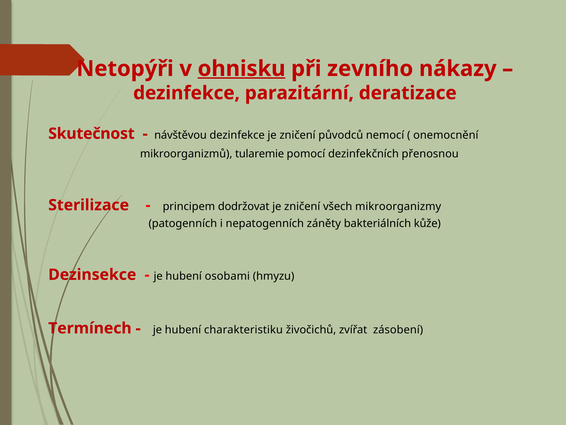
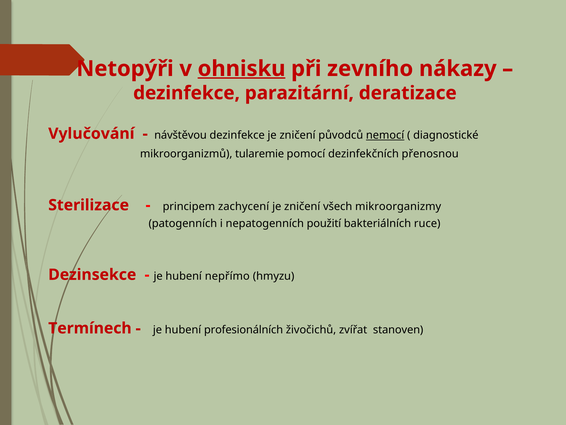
Skutečnost: Skutečnost -> Vylučování (91, 133)
nemocí underline: none -> present (385, 135)
onemocnění: onemocnění -> diagnostické (446, 135)
dodržovat: dodržovat -> zachycení (244, 206)
záněty: záněty -> použití (324, 223)
kůže: kůže -> ruce (427, 223)
osobami: osobami -> nepřímo (227, 276)
charakteristiku: charakteristiku -> profesionálních (244, 329)
zásobení: zásobení -> stanoven (398, 329)
